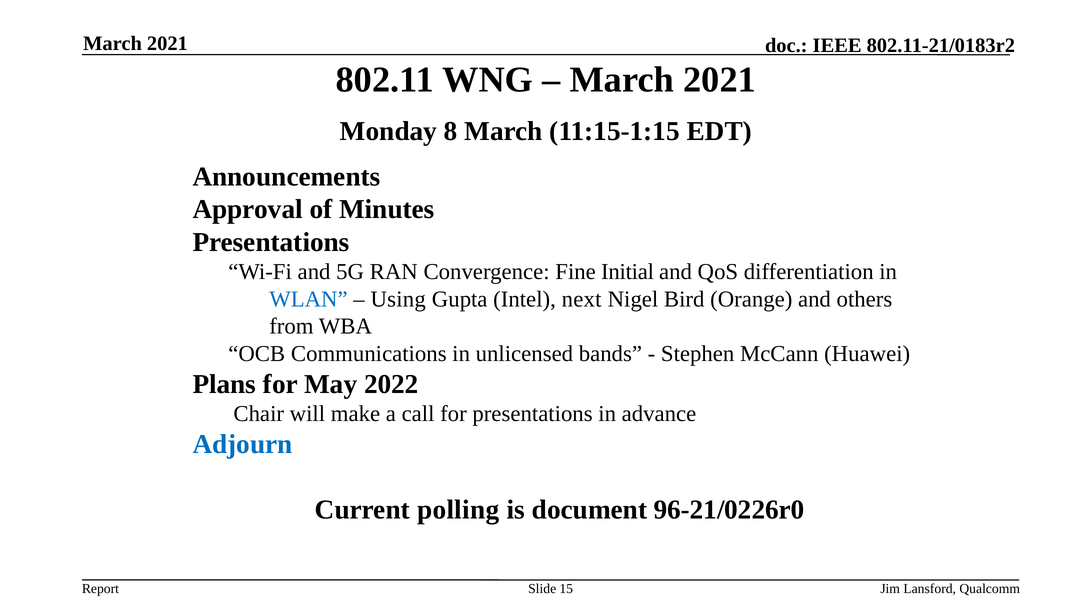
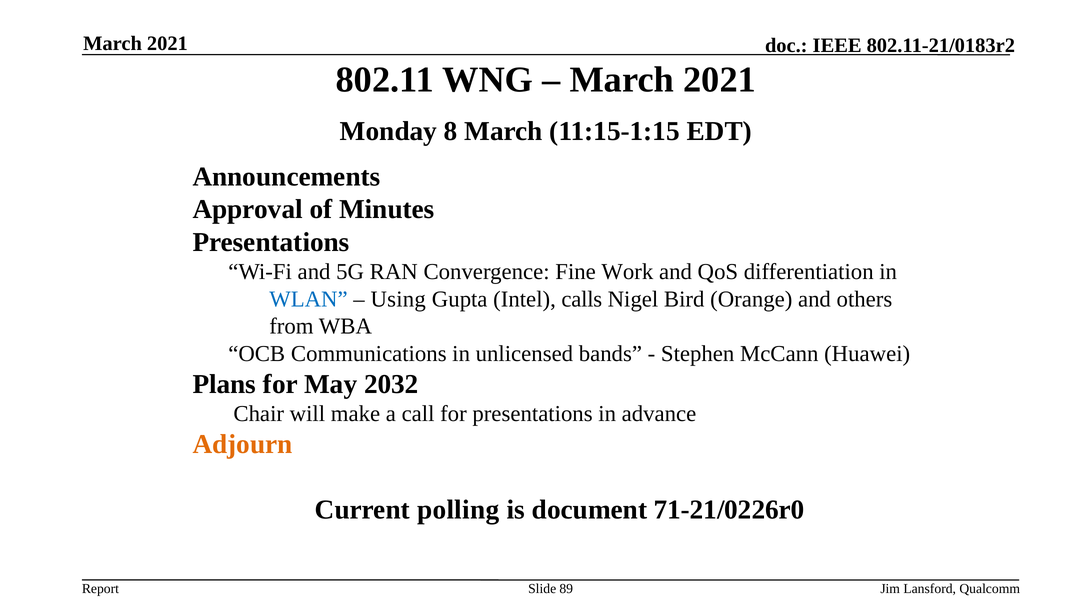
Initial: Initial -> Work (627, 272)
next: next -> calls (582, 299)
2022: 2022 -> 2032 (391, 384)
Adjourn colour: blue -> orange (243, 444)
96-21/0226r0: 96-21/0226r0 -> 71-21/0226r0 (729, 510)
15: 15 -> 89 (566, 589)
